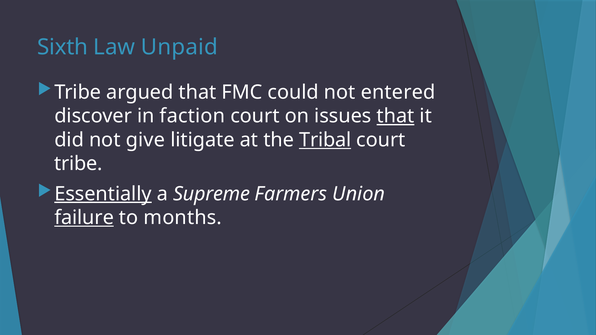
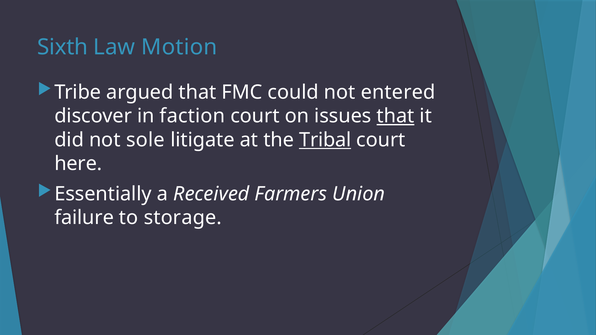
Unpaid: Unpaid -> Motion (179, 47)
give: give -> sole (145, 140)
tribe: tribe -> here (78, 164)
Essentially underline: present -> none (103, 194)
Supreme: Supreme -> Received (211, 194)
failure underline: present -> none (84, 218)
months: months -> storage (183, 218)
